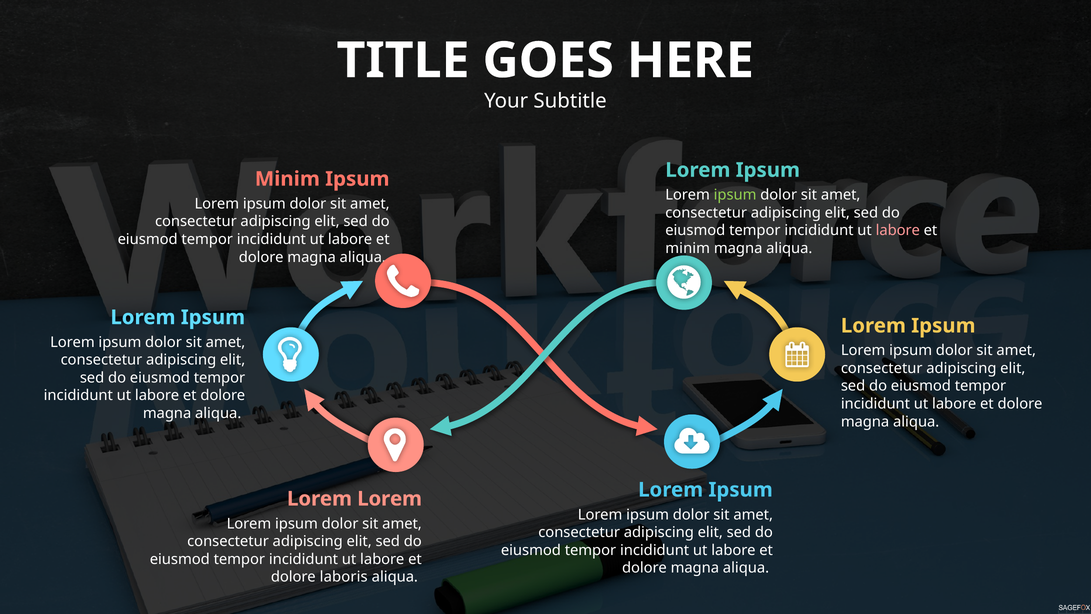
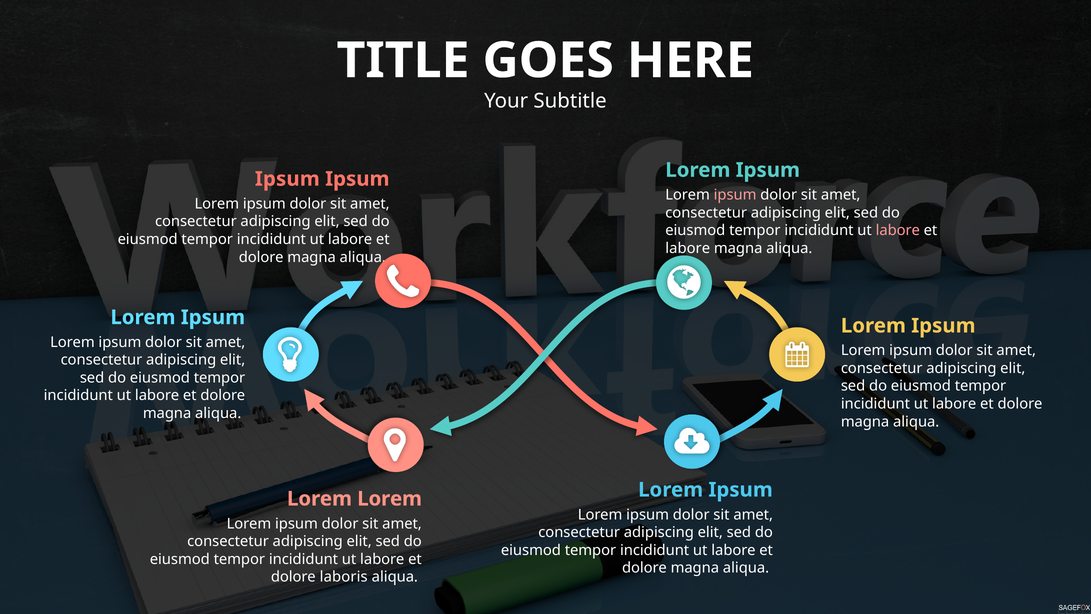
Minim: Minim -> Ipsum (287, 179)
ipsum colour: light green -> pink (735, 195)
minim: minim -> labore (688, 248)
